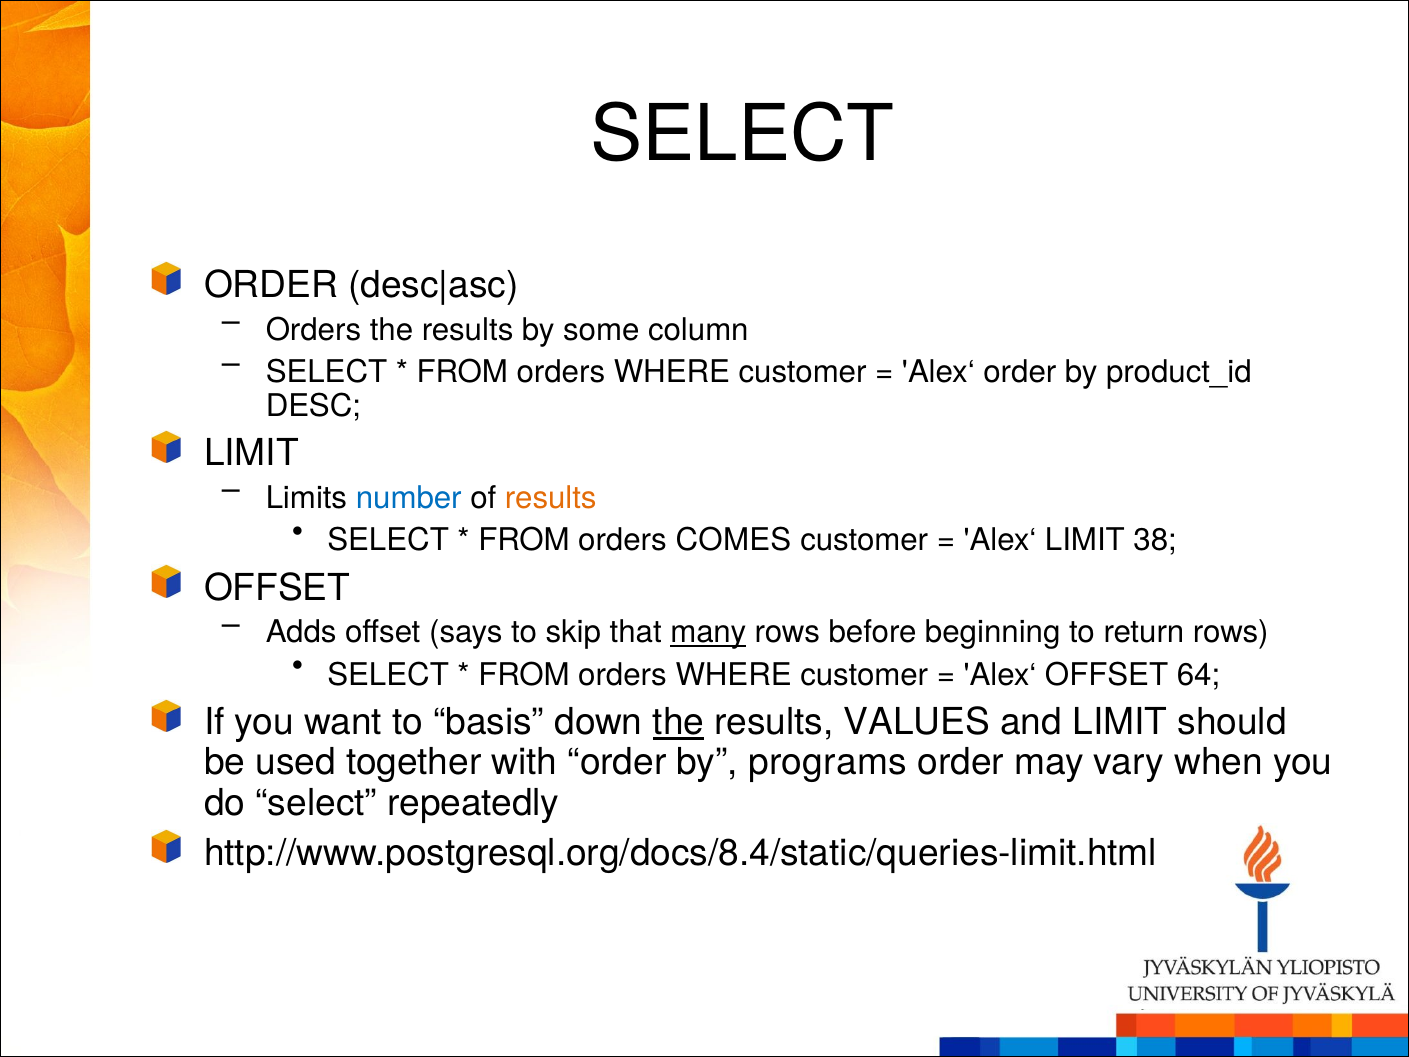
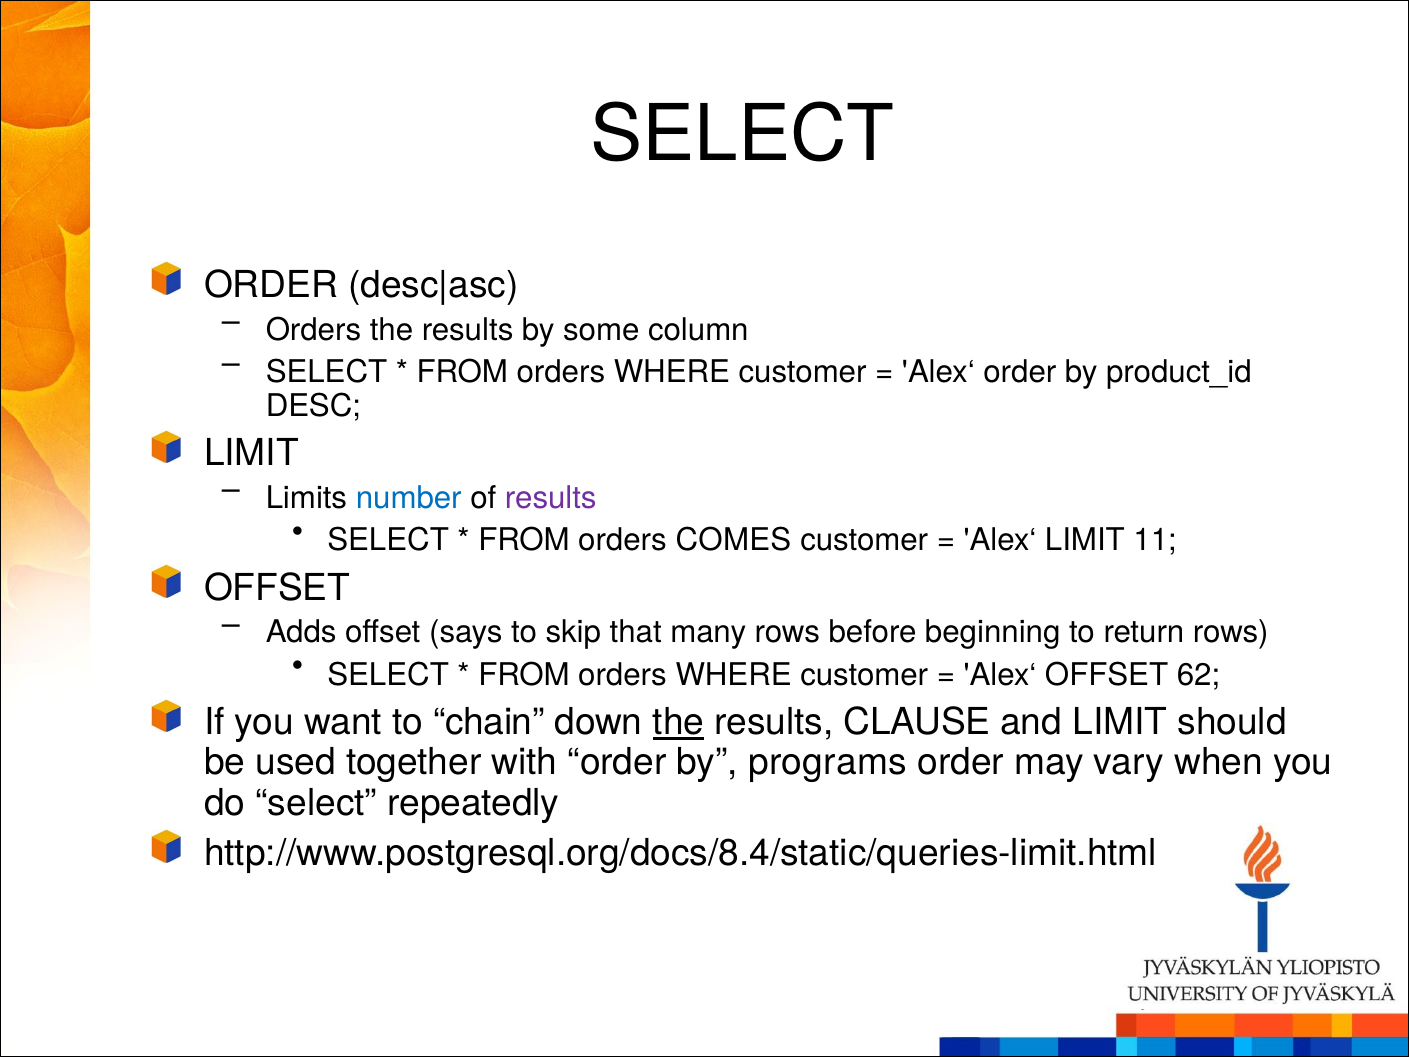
results colour: orange -> purple (551, 498)
38: 38 -> 11 (1155, 540)
many underline: present -> none (708, 632)
64: 64 -> 62 (1198, 675)
basis: basis -> chain (489, 722)
VALUES: VALUES -> CLAUSE (917, 722)
